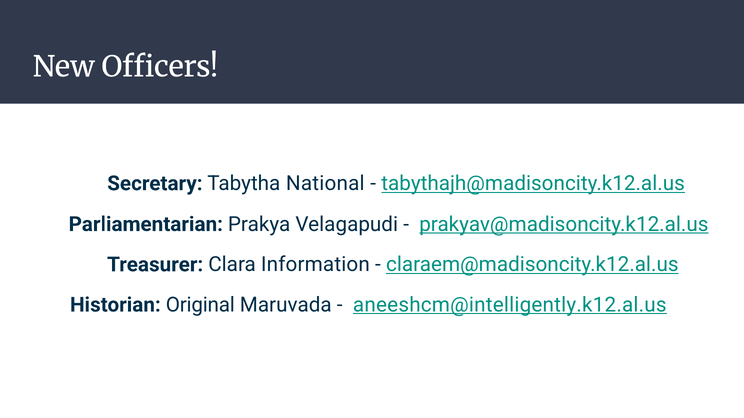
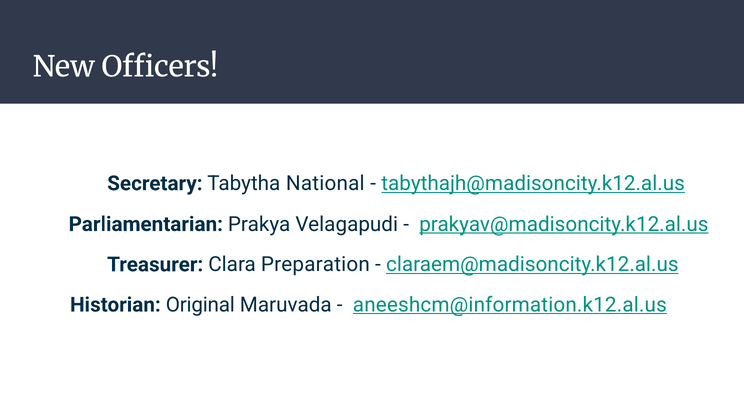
Information: Information -> Preparation (315, 265)
aneeshcm@intelligently.k12.al.us: aneeshcm@intelligently.k12.al.us -> aneeshcm@information.k12.al.us (510, 305)
